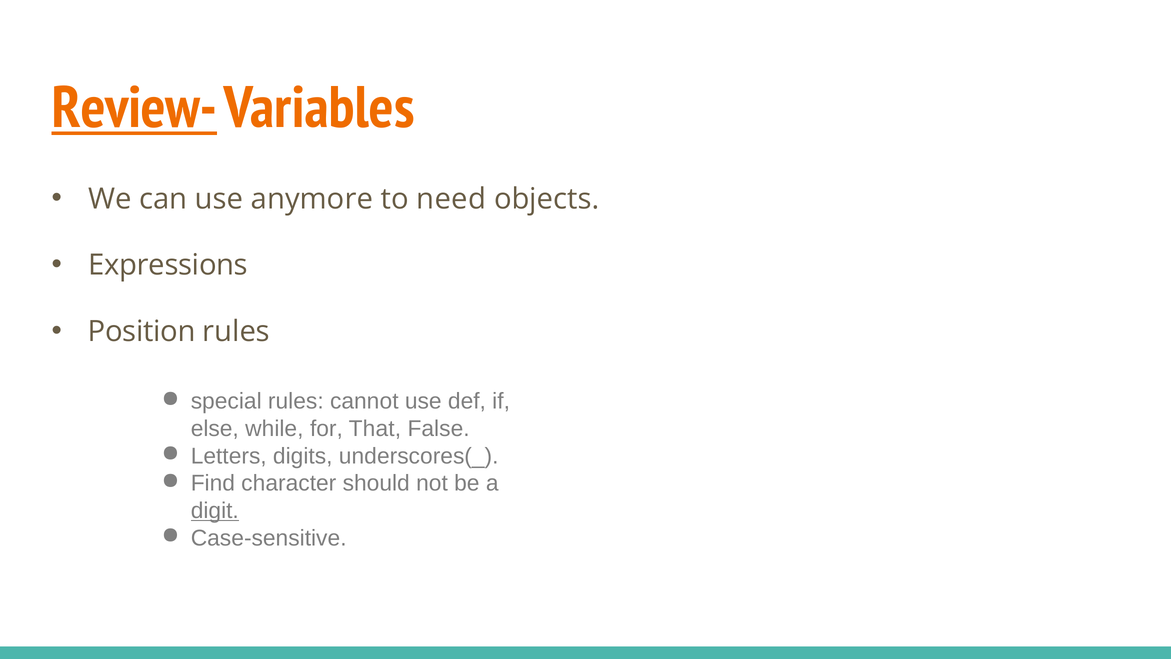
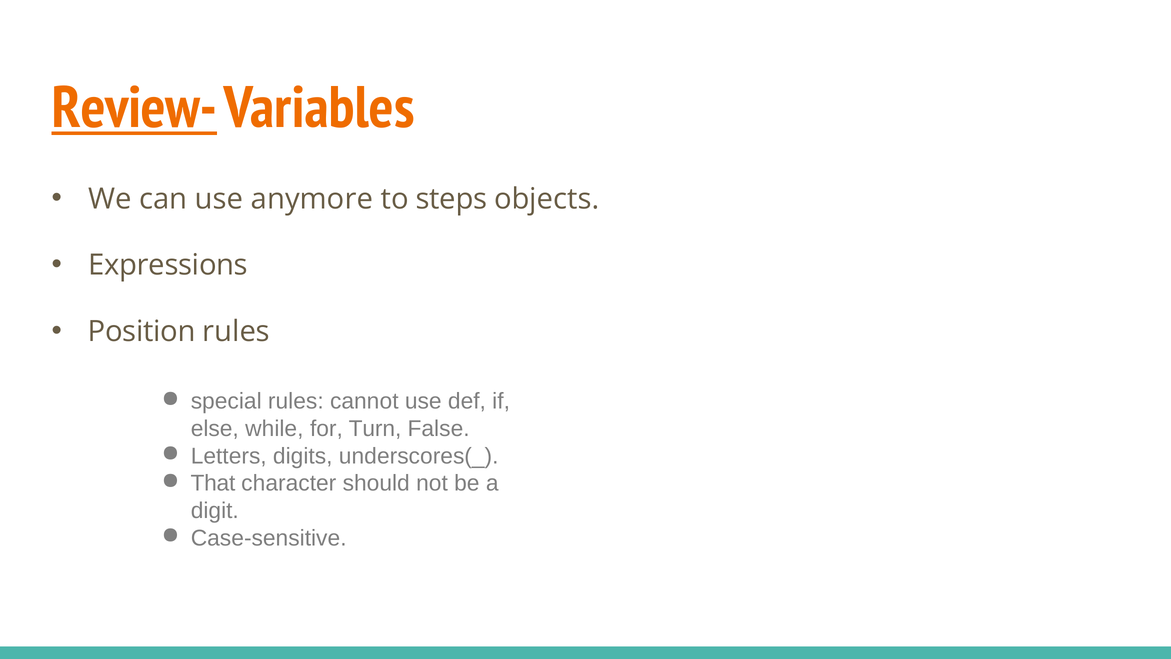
need: need -> steps (451, 199)
That: That -> Turn (375, 429)
Find: Find -> That (213, 483)
digit underline: present -> none (215, 511)
